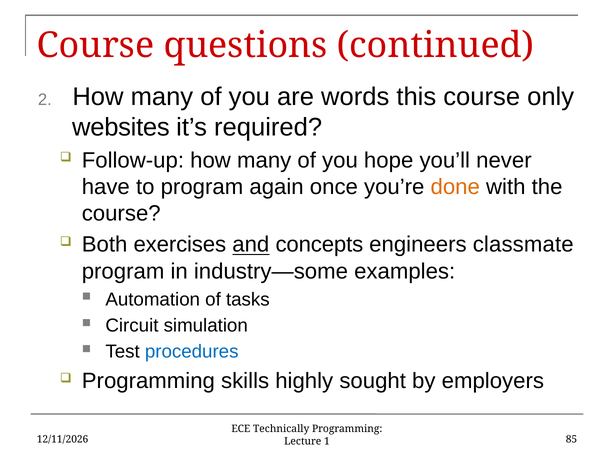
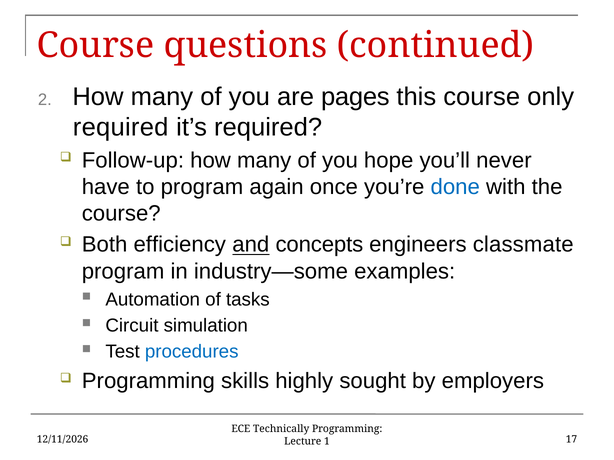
words: words -> pages (355, 97)
websites: websites -> required (121, 128)
done colour: orange -> blue (455, 187)
exercises: exercises -> efficiency (180, 245)
85: 85 -> 17 (571, 440)
